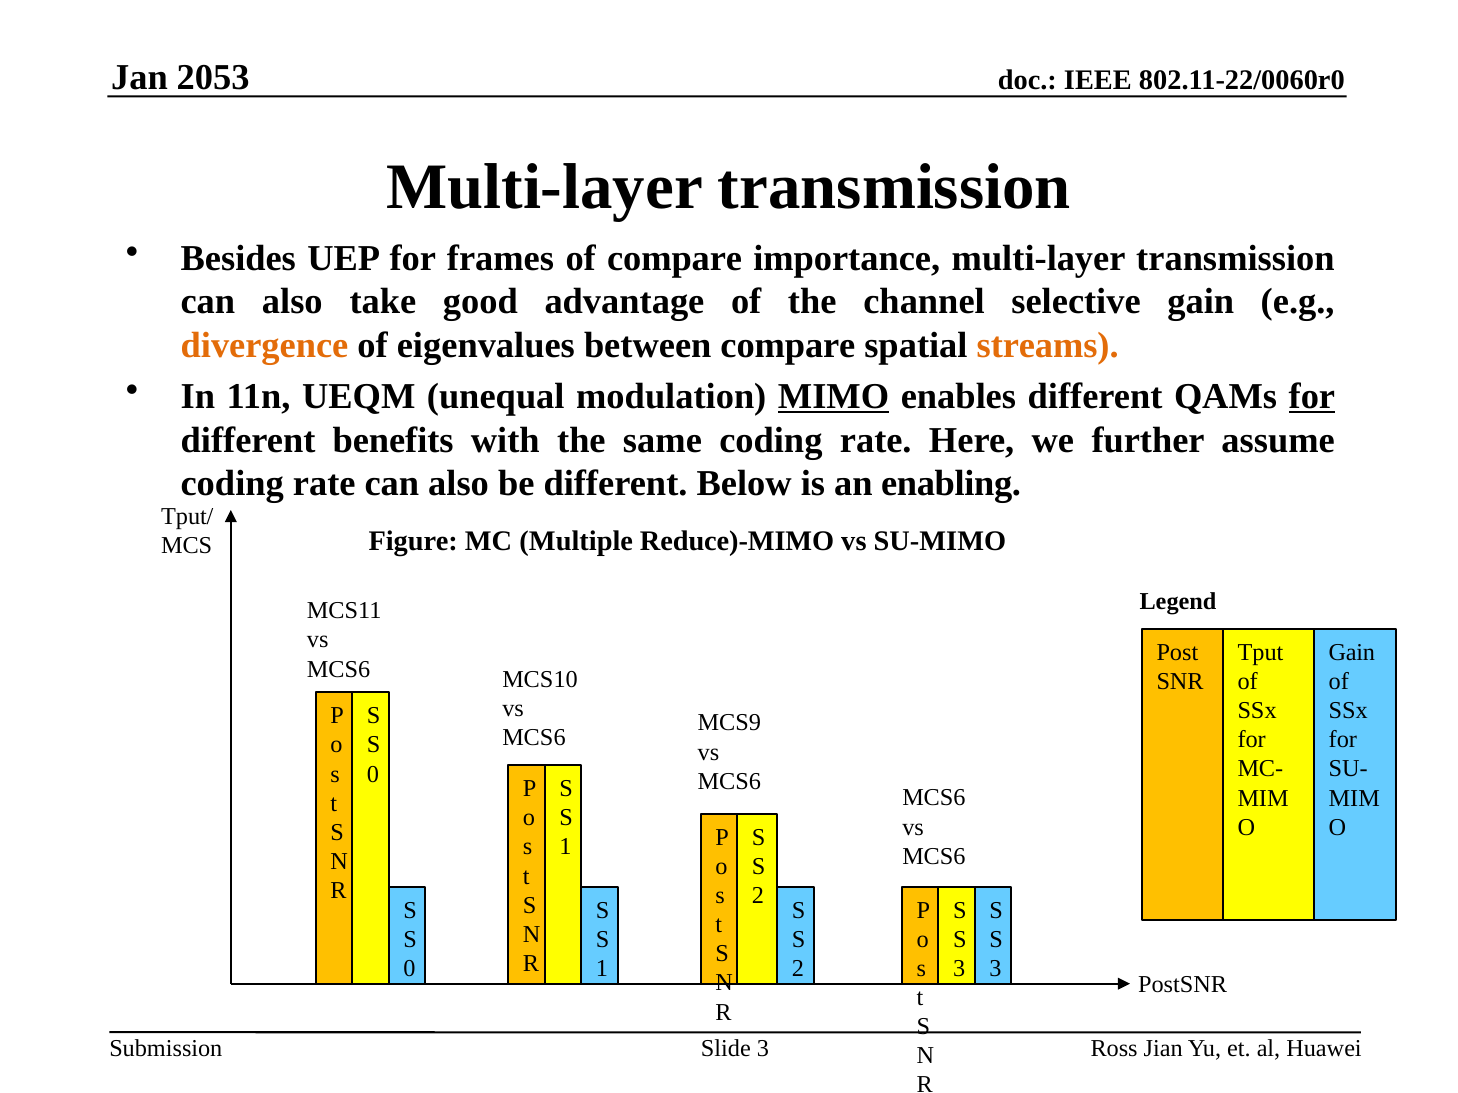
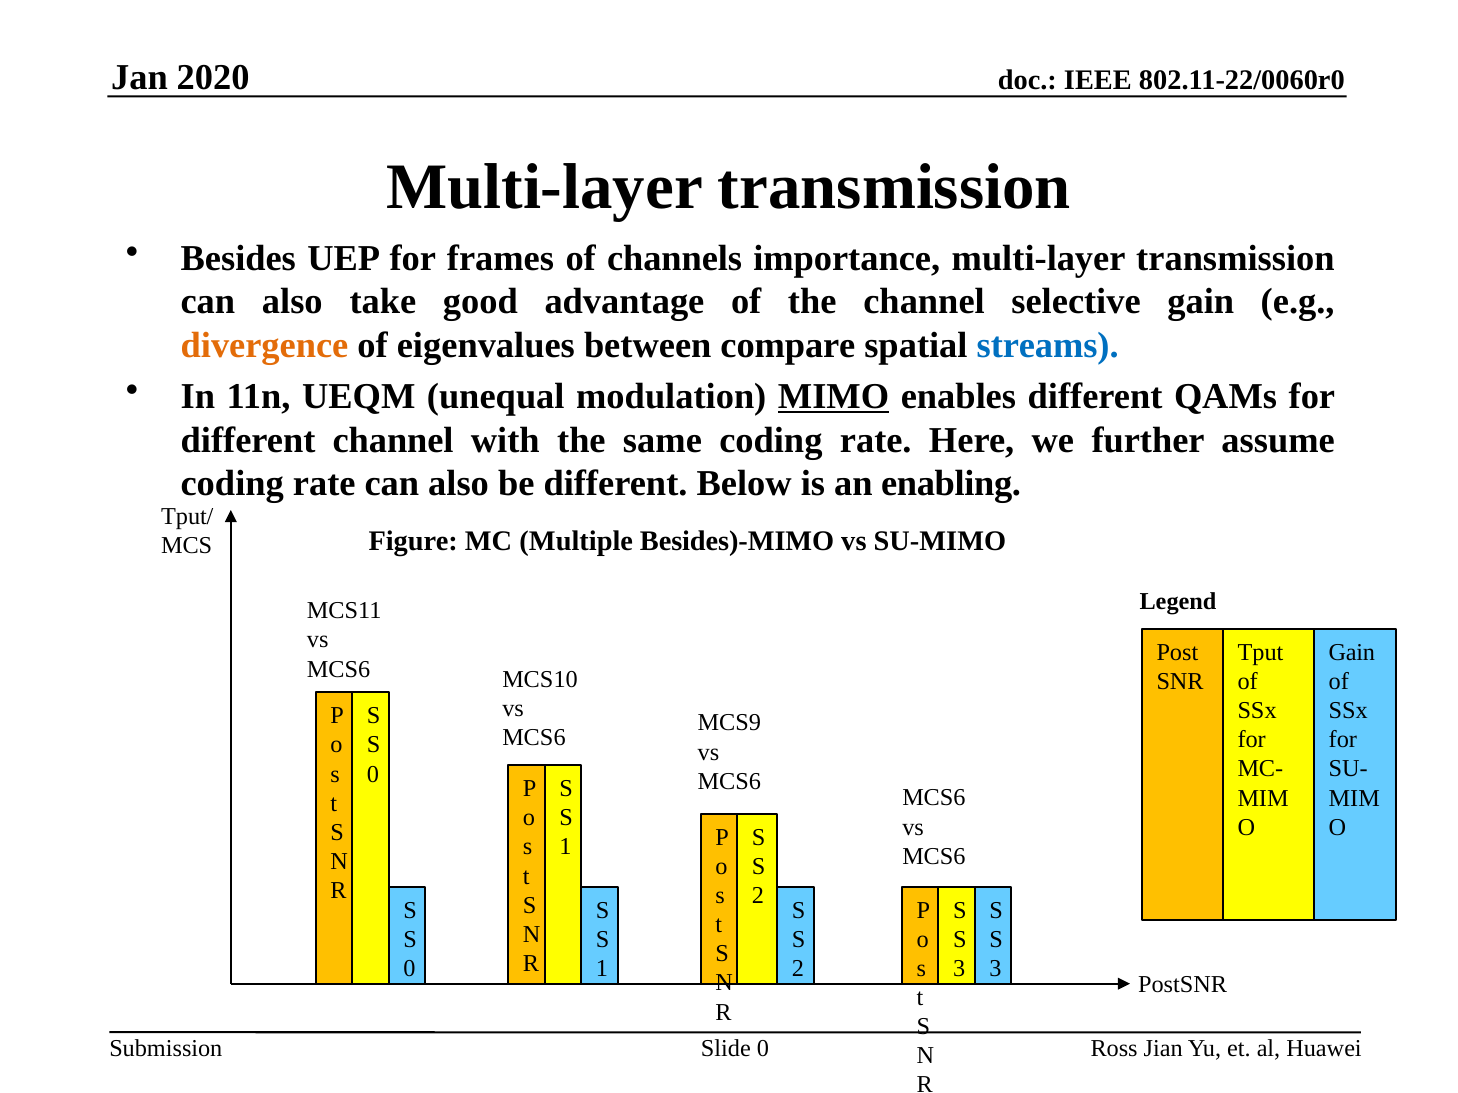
2053: 2053 -> 2020 (213, 78)
of compare: compare -> channels (675, 258)
streams colour: orange -> blue (1048, 346)
for underline: present -> none (1312, 397)
different benefits: benefits -> channel (393, 440)
Reduce)-MIMO: Reduce)-MIMO -> Besides)-MIMO (737, 541)
Slide 3: 3 -> 0 (763, 1049)
